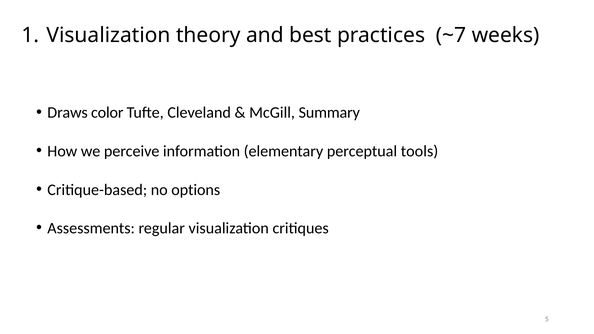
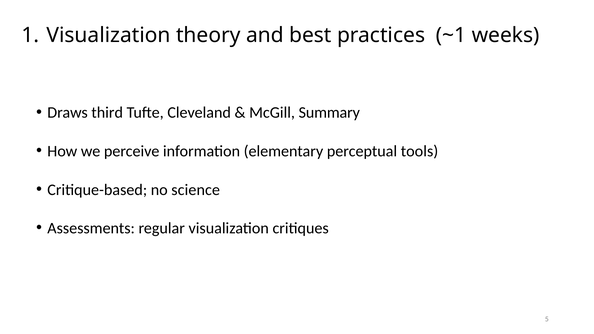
~7: ~7 -> ~1 (451, 35)
color: color -> third (107, 113)
options: options -> science (196, 190)
